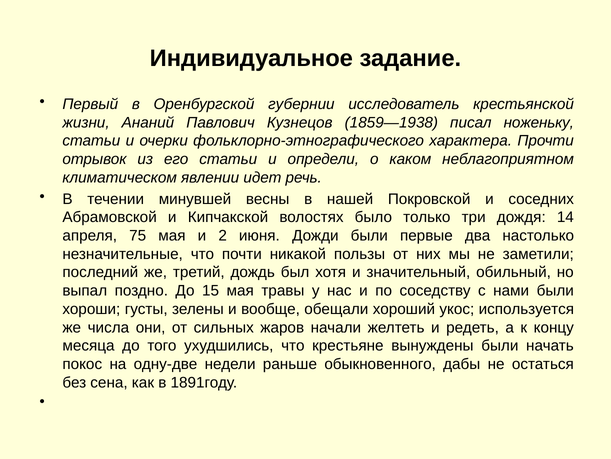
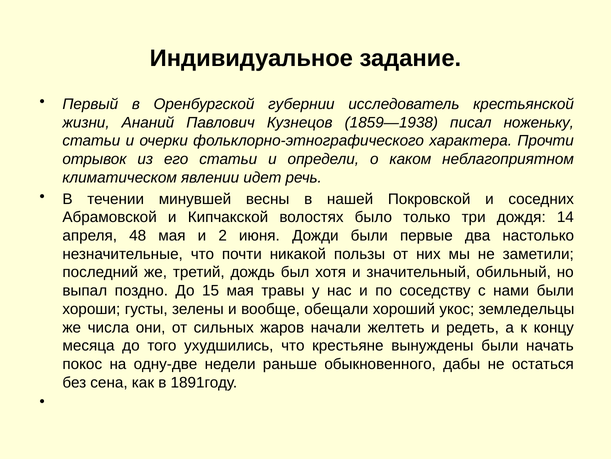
75: 75 -> 48 (138, 235)
используется: используется -> земледельцы (526, 309)
